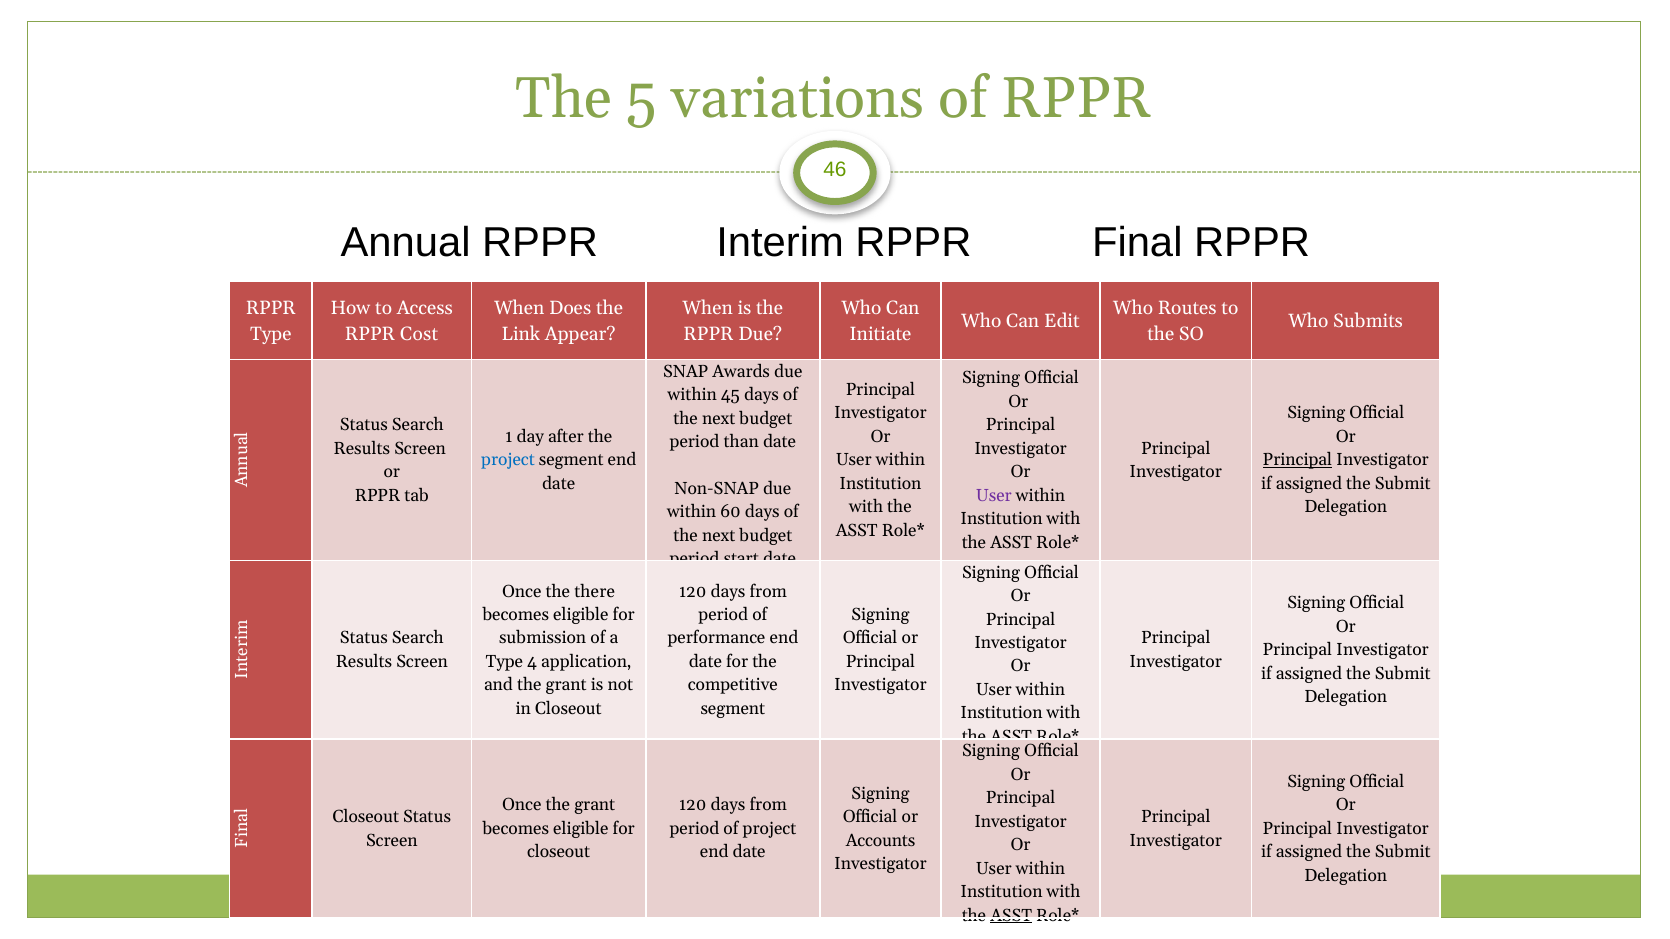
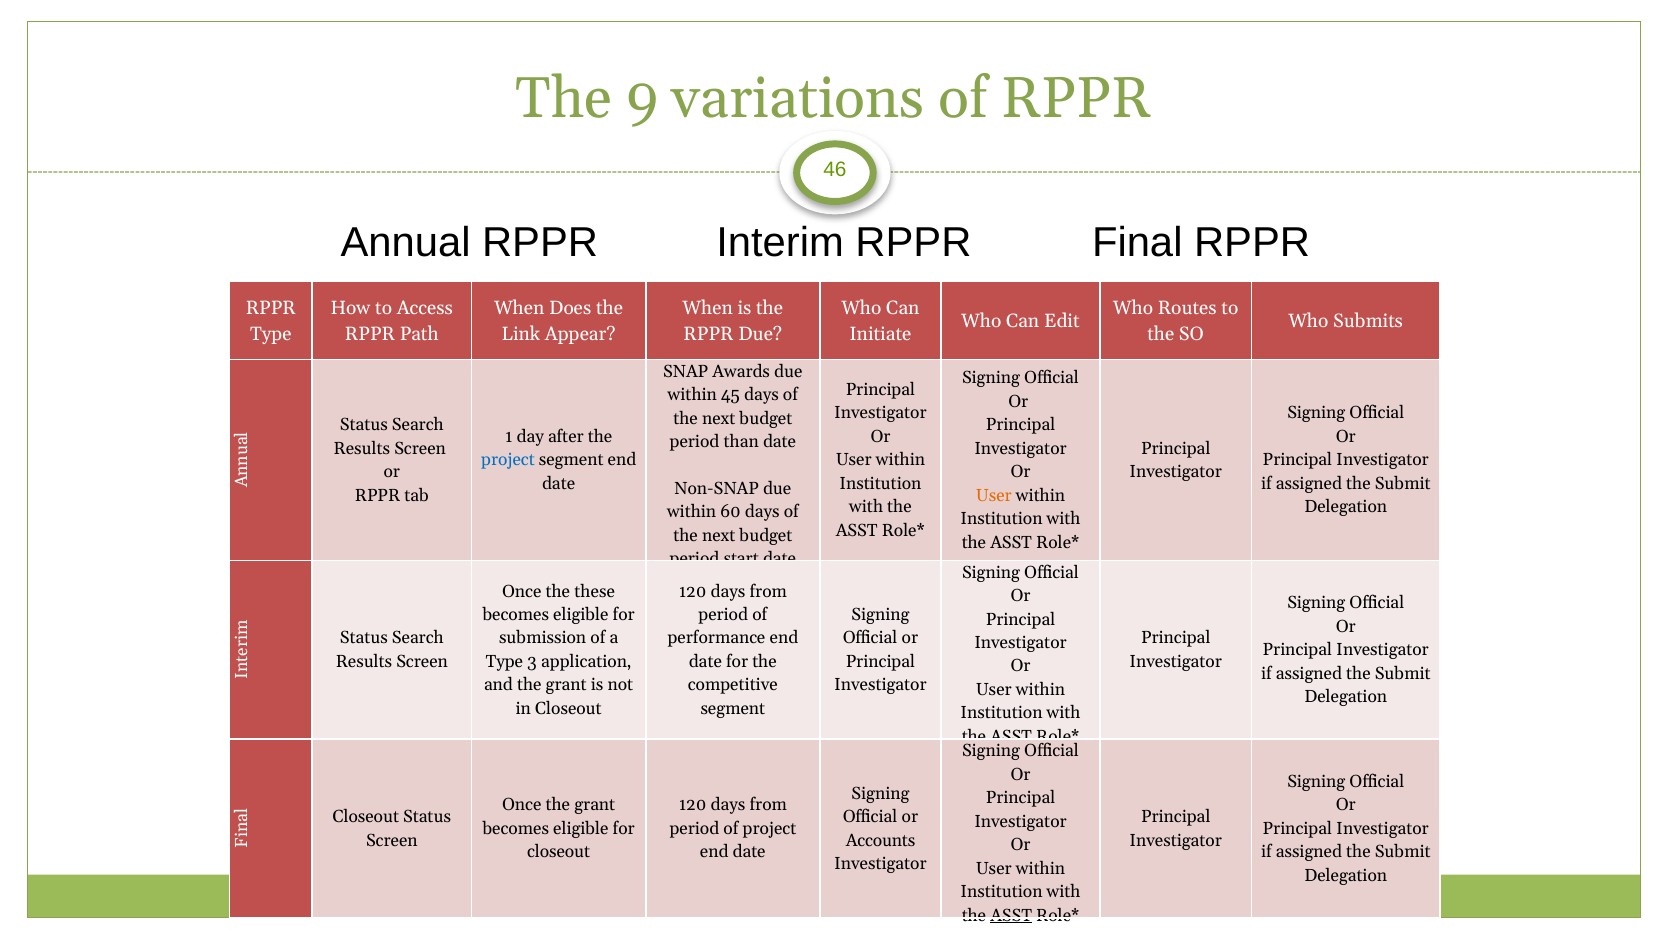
5: 5 -> 9 (642, 99)
Cost: Cost -> Path (419, 334)
Principal underline: present -> none (1297, 460)
User colour: purple -> orange (994, 496)
there: there -> these (595, 592)
4: 4 -> 3 (532, 662)
